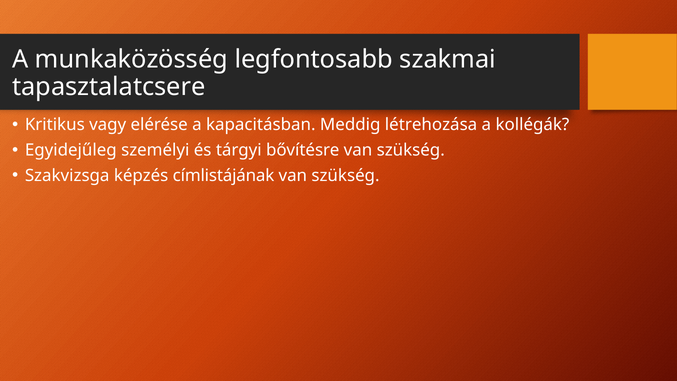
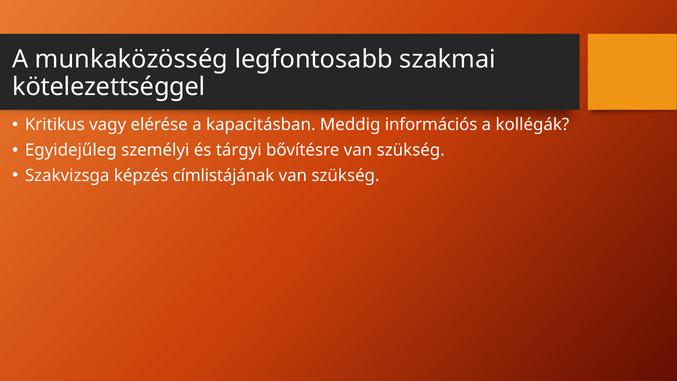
tapasztalatcsere: tapasztalatcsere -> kötelezettséggel (109, 87)
létrehozása: létrehozása -> információs (431, 125)
